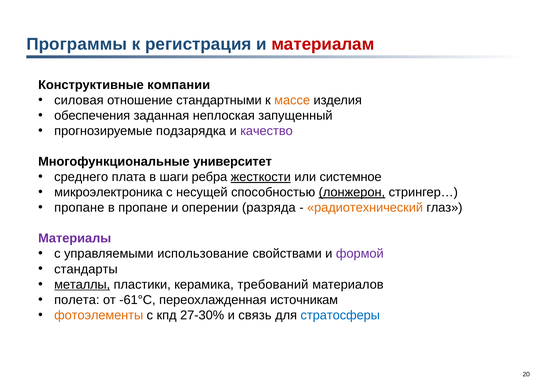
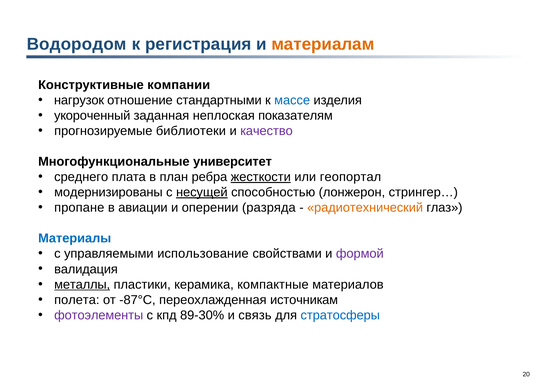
Программы: Программы -> Водородом (77, 44)
материалам colour: red -> orange (323, 44)
силовая: силовая -> нагрузок (79, 100)
массе colour: orange -> blue (292, 100)
обеспечения: обеспечения -> укороченный (92, 115)
запущенный: запущенный -> показателям (295, 115)
подзарядка: подзарядка -> библиотеки (191, 131)
шаги: шаги -> план (174, 177)
системное: системное -> геопортал (350, 177)
микроэлектроника: микроэлектроника -> модернизированы (108, 192)
несущей underline: none -> present (202, 192)
лонжерон underline: present -> none (352, 192)
в пропане: пропане -> авиации (143, 207)
Материалы colour: purple -> blue (75, 238)
стандарты: стандарты -> валидация (86, 269)
требований: требований -> компактные (273, 284)
-61°C: -61°C -> -87°C (137, 299)
фотоэлементы colour: orange -> purple (99, 315)
27-30%: 27-30% -> 89-30% (202, 315)
